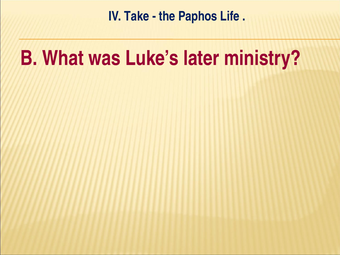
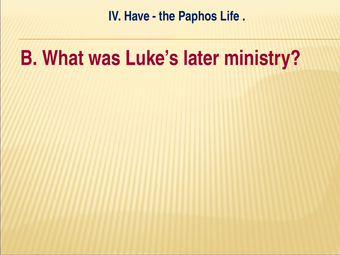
Take: Take -> Have (137, 16)
